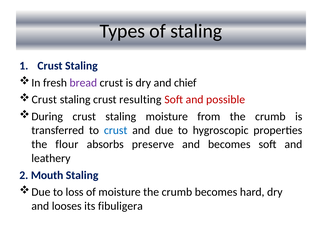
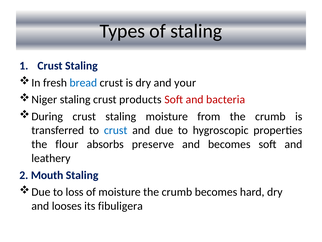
bread colour: purple -> blue (83, 83)
chief: chief -> your (185, 83)
Crust: Crust -> Niger (44, 99)
resulting: resulting -> products (140, 99)
possible: possible -> bacteria (226, 99)
